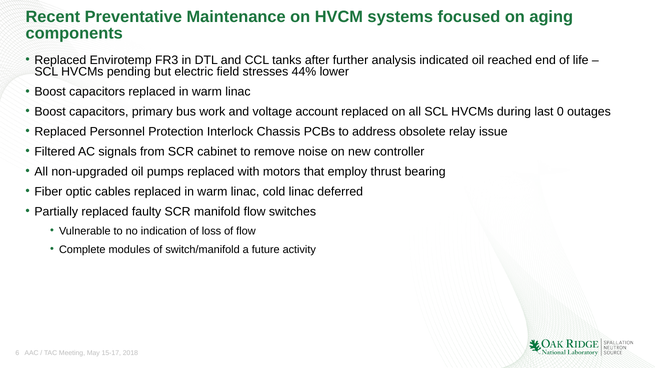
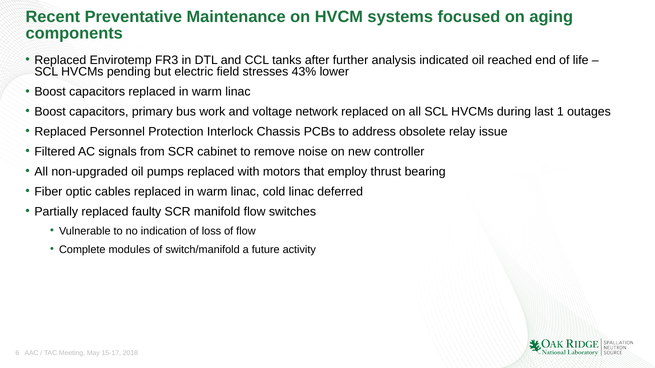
44%: 44% -> 43% (304, 72)
account: account -> network (317, 112)
0: 0 -> 1 (560, 112)
